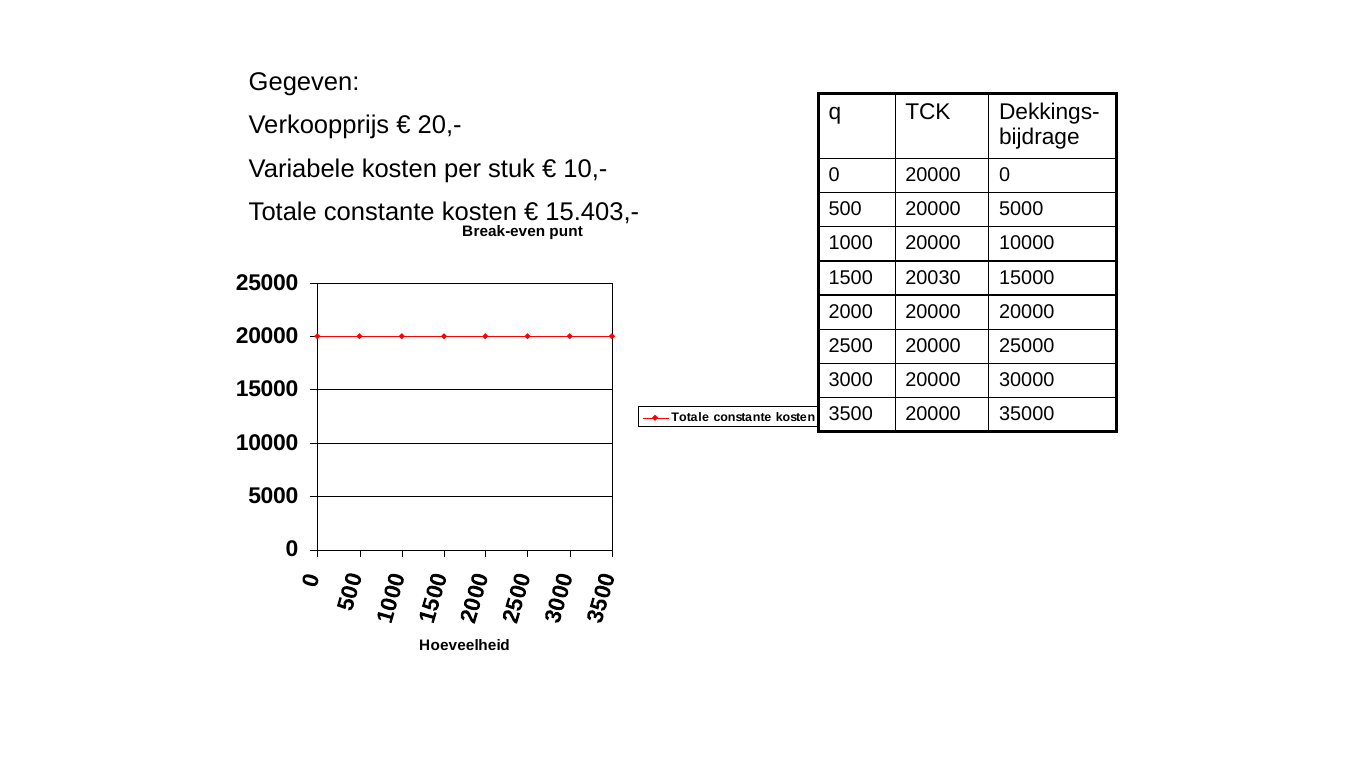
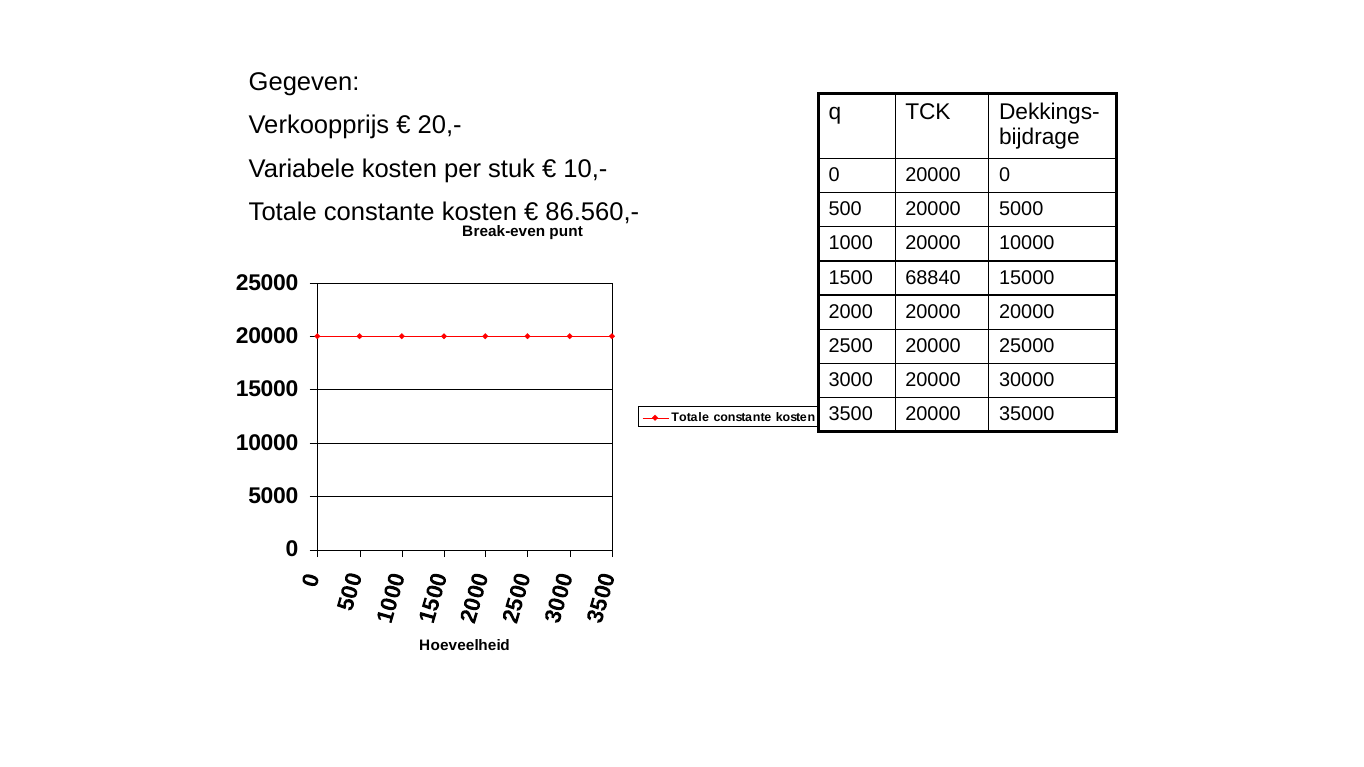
15.403,-: 15.403,- -> 86.560,- (592, 212)
20030: 20030 -> 68840 (933, 278)
